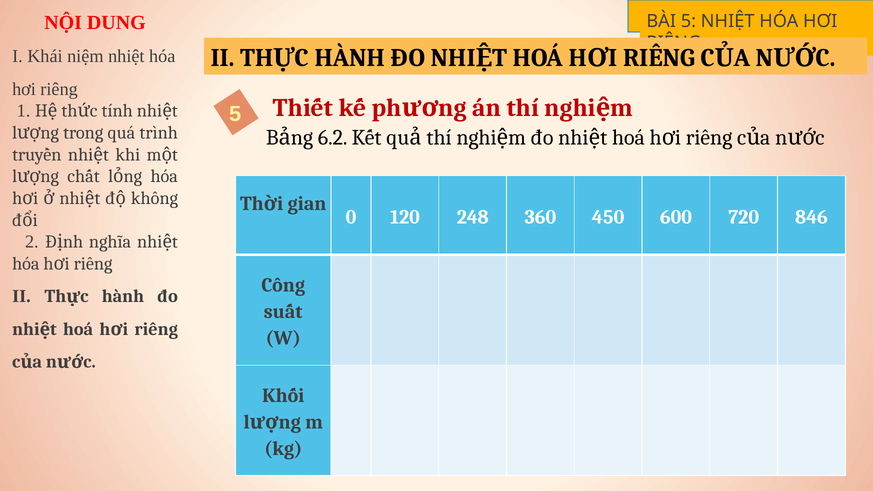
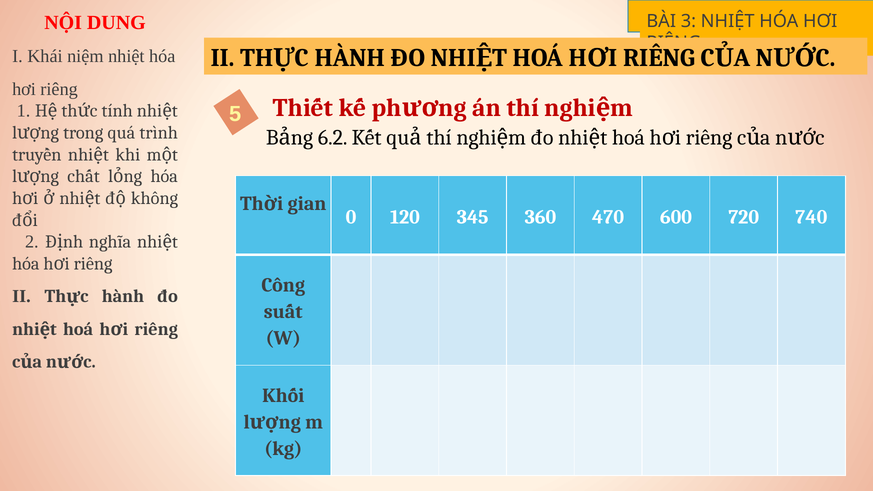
BÀI 5: 5 -> 3 (688, 21)
248: 248 -> 345 (473, 217)
450: 450 -> 470 (608, 217)
846: 846 -> 740 (811, 217)
